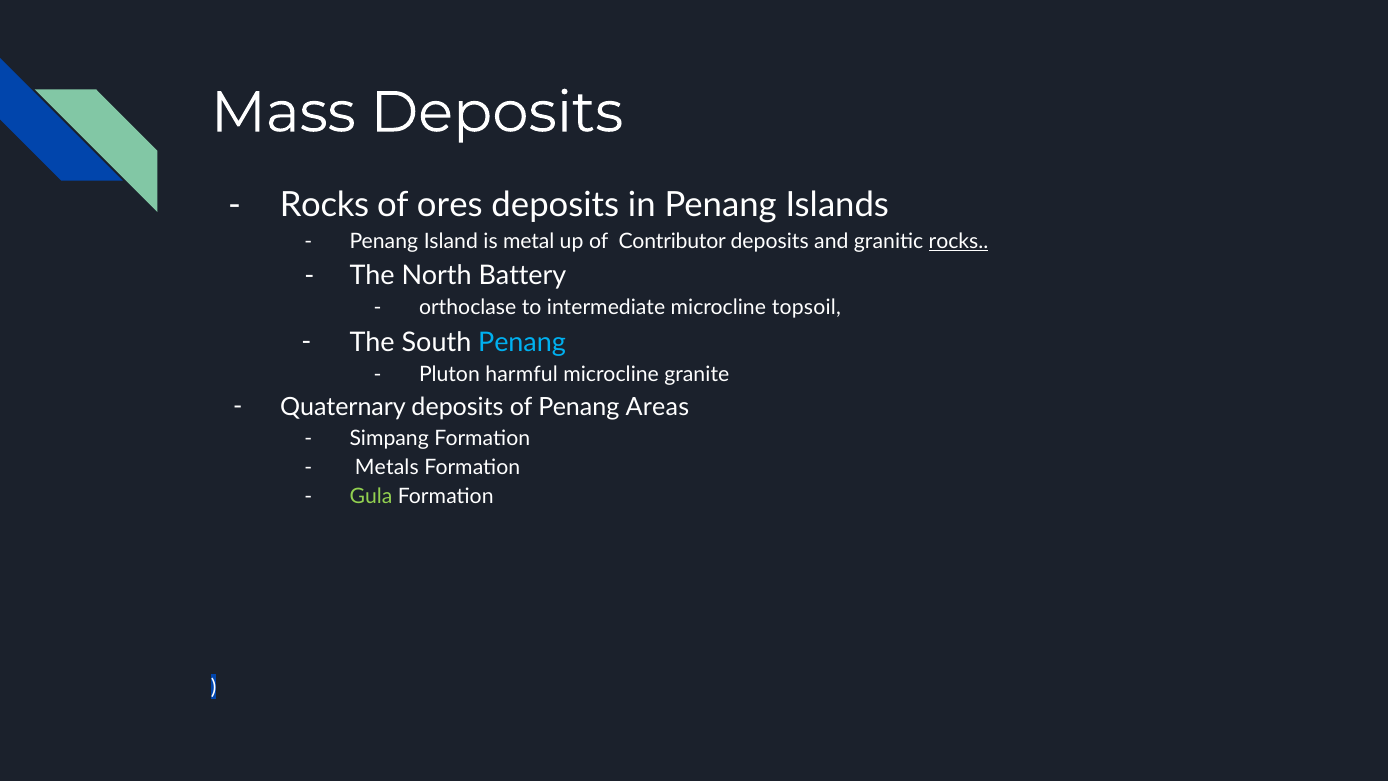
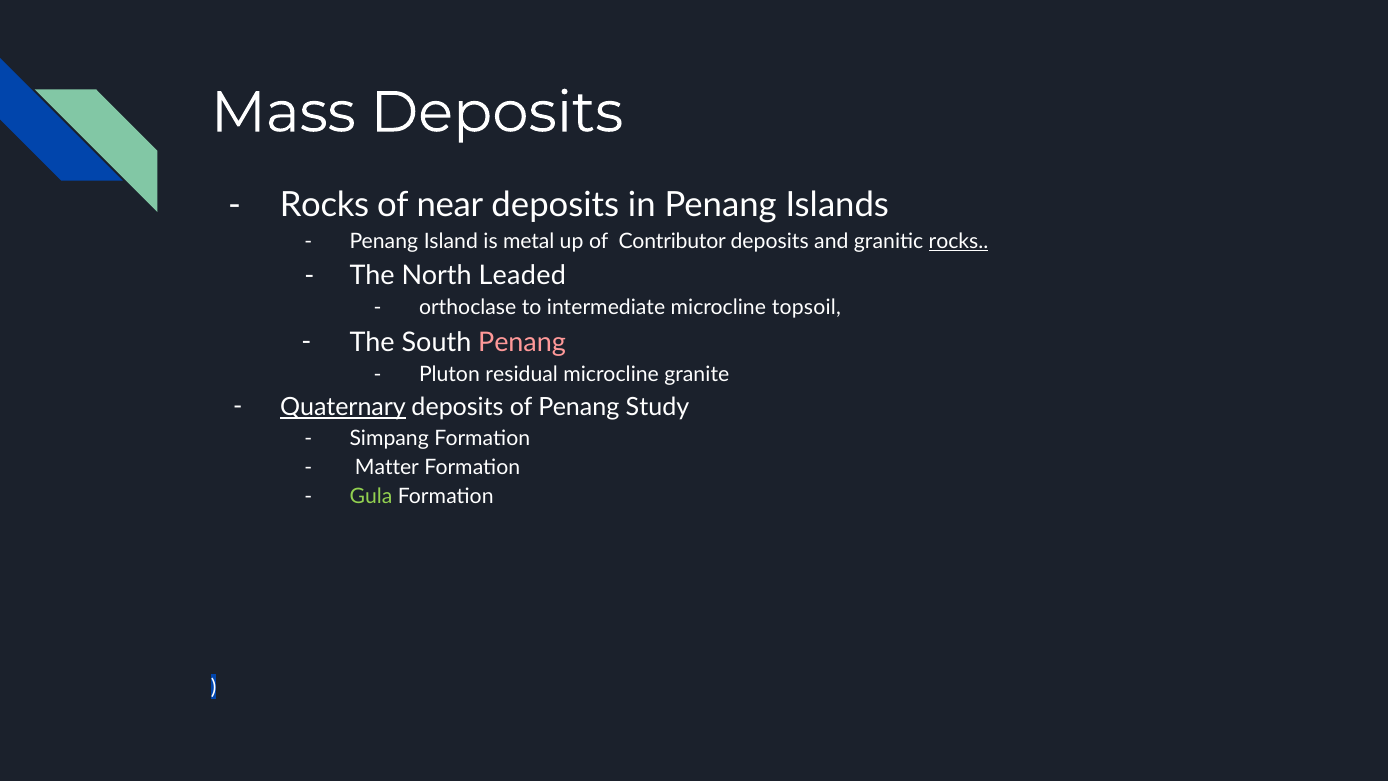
ores: ores -> near (450, 205)
Battery: Battery -> Leaded (522, 276)
Penang colour: light blue -> pink (522, 342)
harmful: harmful -> residual (522, 374)
Quaternary underline: none -> present (343, 407)
Areas: Areas -> Study (658, 407)
Metals: Metals -> Matter (387, 467)
